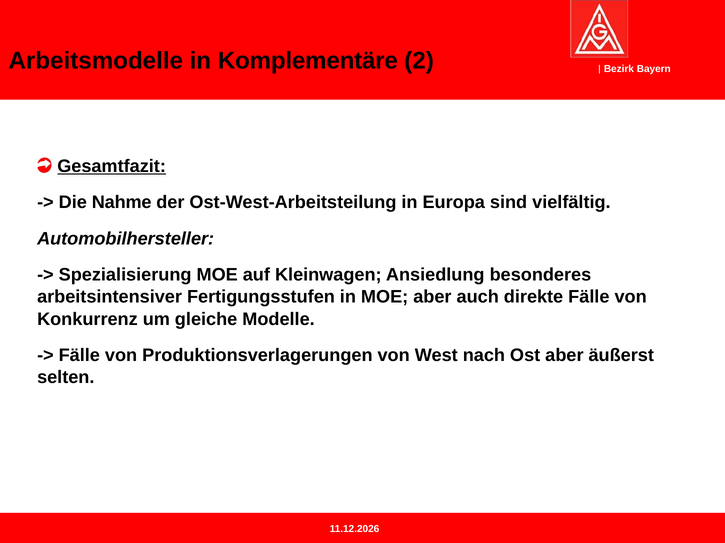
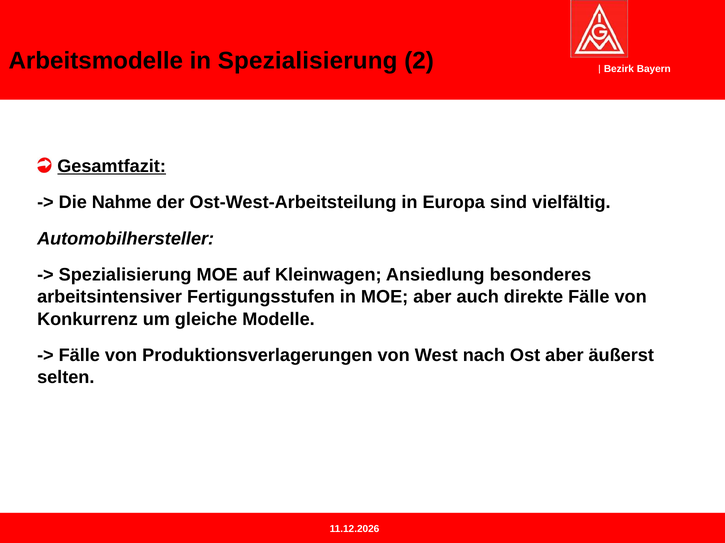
in Komplementäre: Komplementäre -> Spezialisierung (308, 61)
